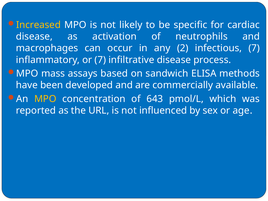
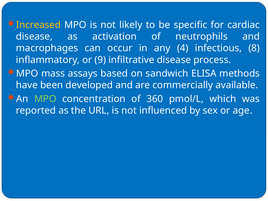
2: 2 -> 4 (183, 48)
infectious 7: 7 -> 8 (254, 48)
or 7: 7 -> 9 (100, 60)
MPO colour: yellow -> light green (45, 99)
643: 643 -> 360 (155, 99)
